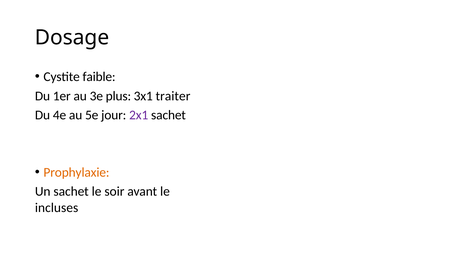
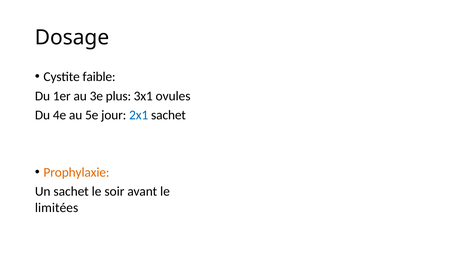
traiter: traiter -> ovules (173, 96)
2x1 colour: purple -> blue (139, 115)
incluses: incluses -> limitées (57, 207)
